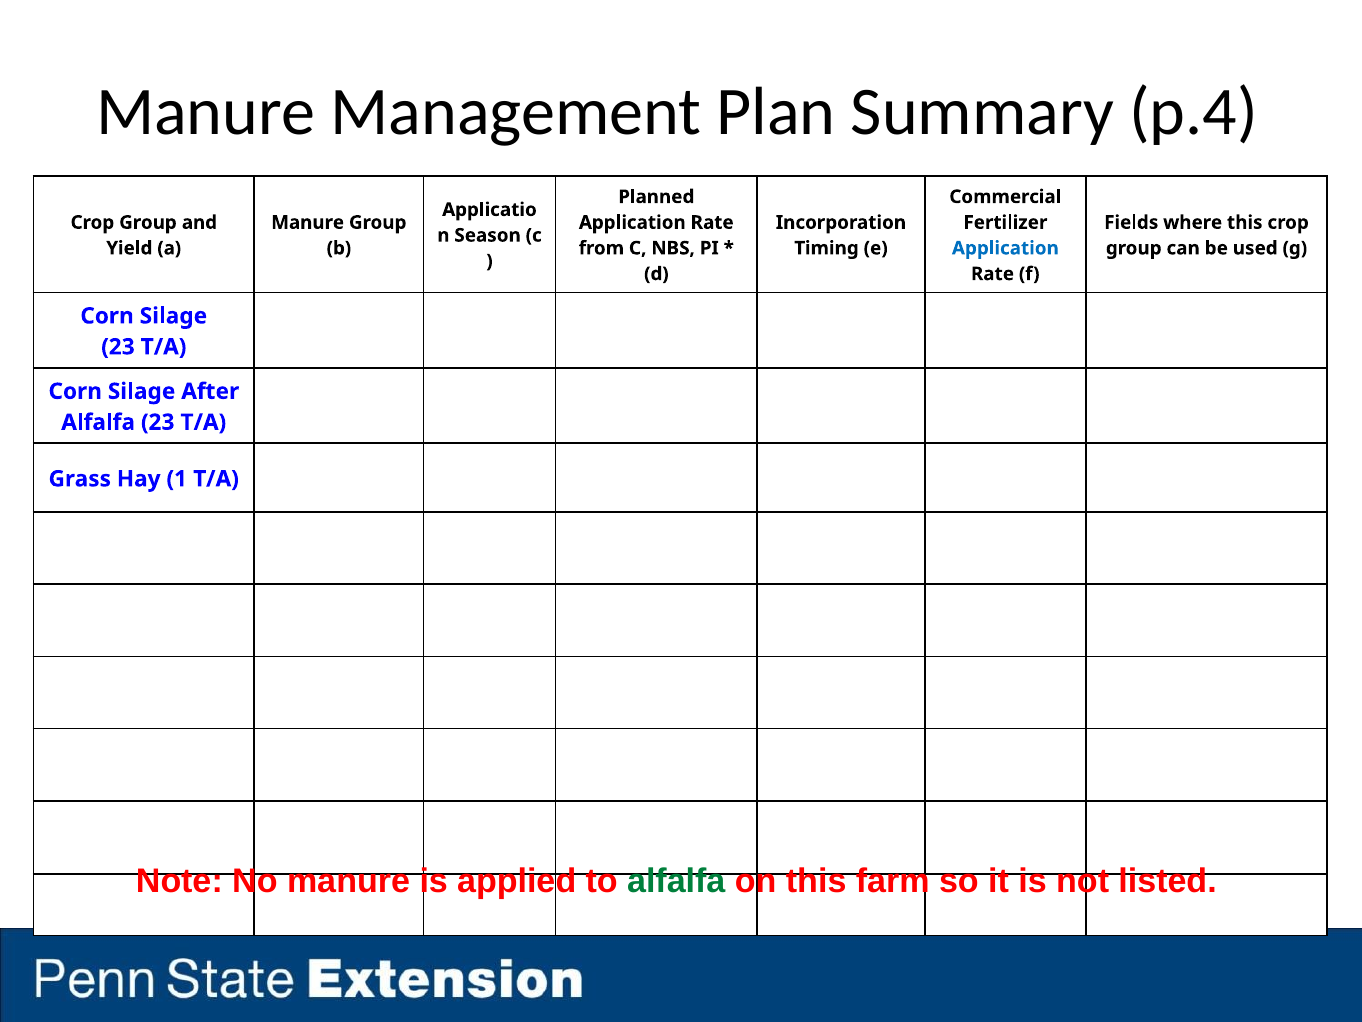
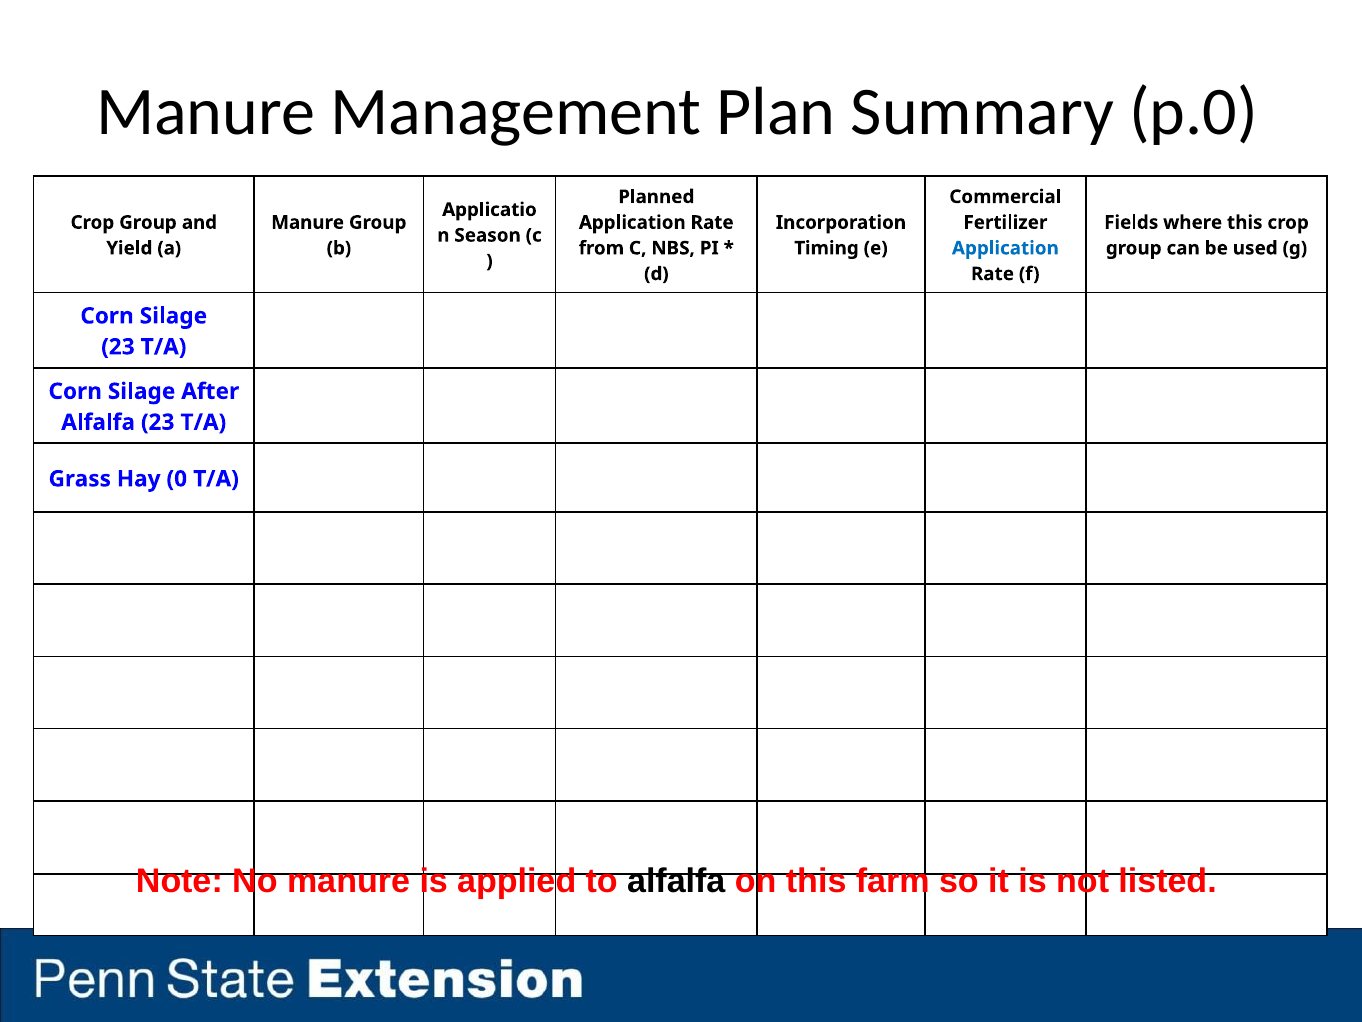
p.4: p.4 -> p.0 (1194, 112)
1: 1 -> 0 (177, 479)
alfalfa colour: green -> black (676, 880)
